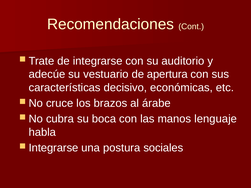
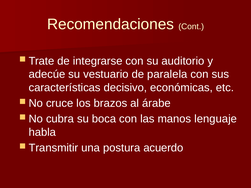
apertura: apertura -> paralela (167, 74)
Integrarse: Integrarse -> Transmitir (53, 148)
sociales: sociales -> acuerdo (163, 148)
